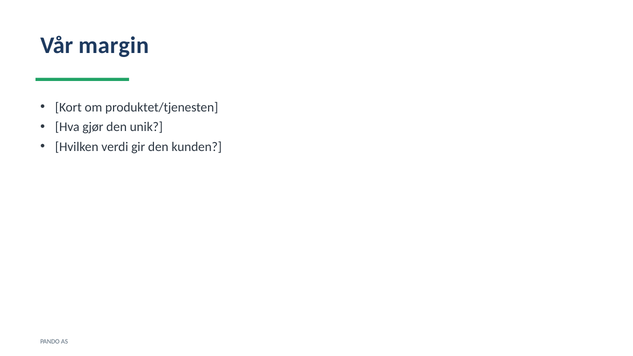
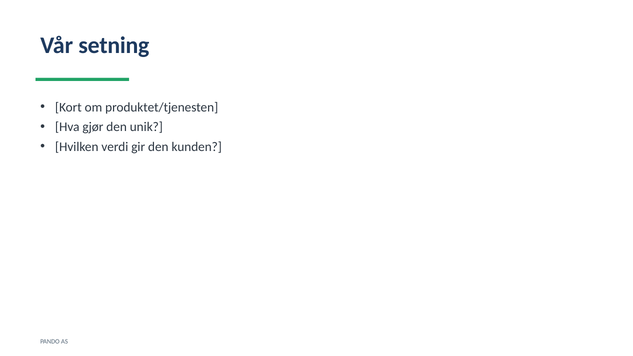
margin: margin -> setning (114, 45)
